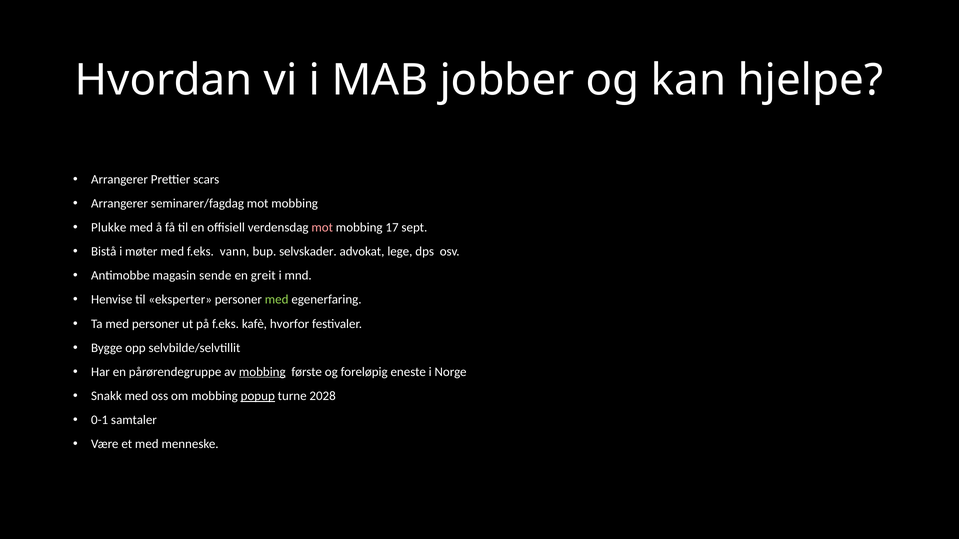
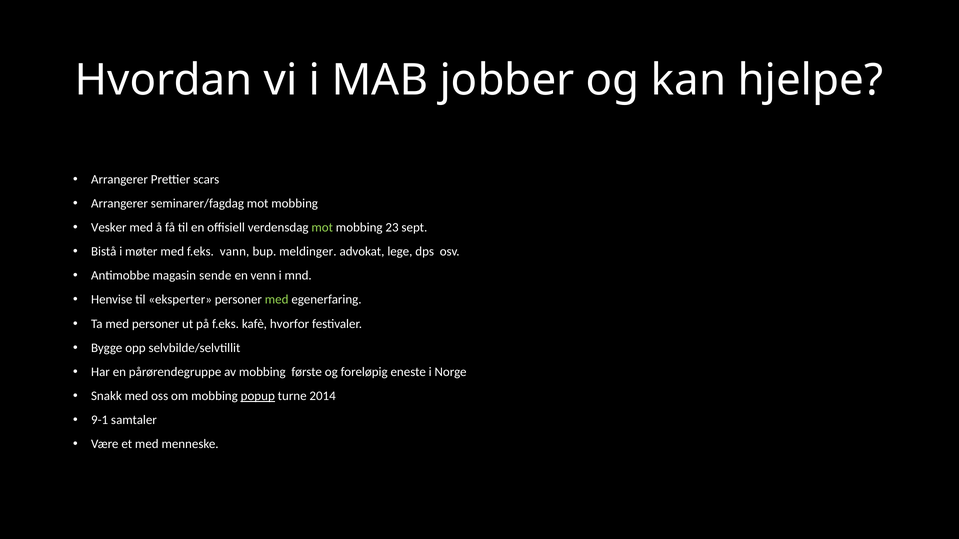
Plukke: Plukke -> Vesker (109, 228)
mot colour: pink -> light green (322, 228)
17: 17 -> 23 (392, 228)
selvskader: selvskader -> meldinger (308, 252)
greit: greit -> venn (263, 276)
mobbing underline: present -> none (262, 372)
2028: 2028 -> 2014 (323, 396)
0-1: 0-1 -> 9-1 (100, 420)
